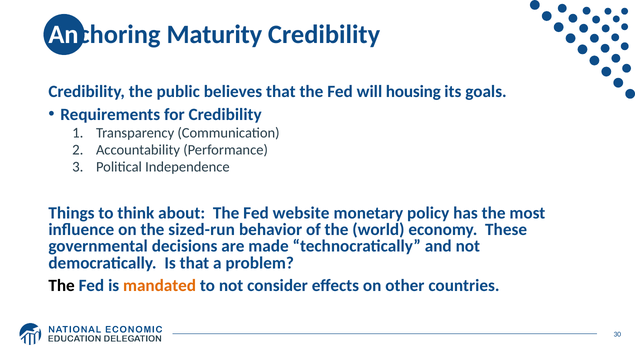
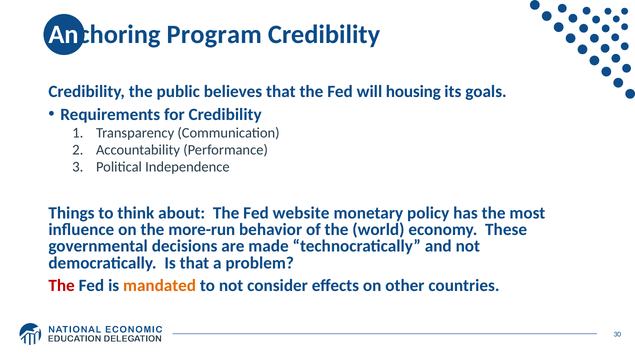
Maturity: Maturity -> Program (214, 34)
sized-run: sized-run -> more-run (202, 230)
The colour: black -> red (62, 286)
